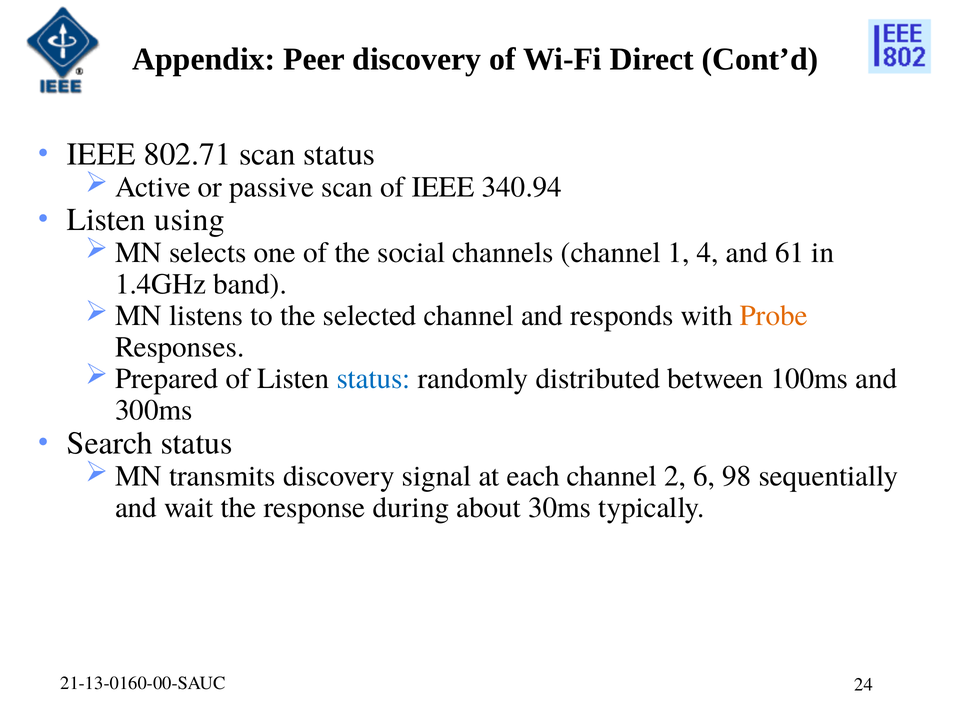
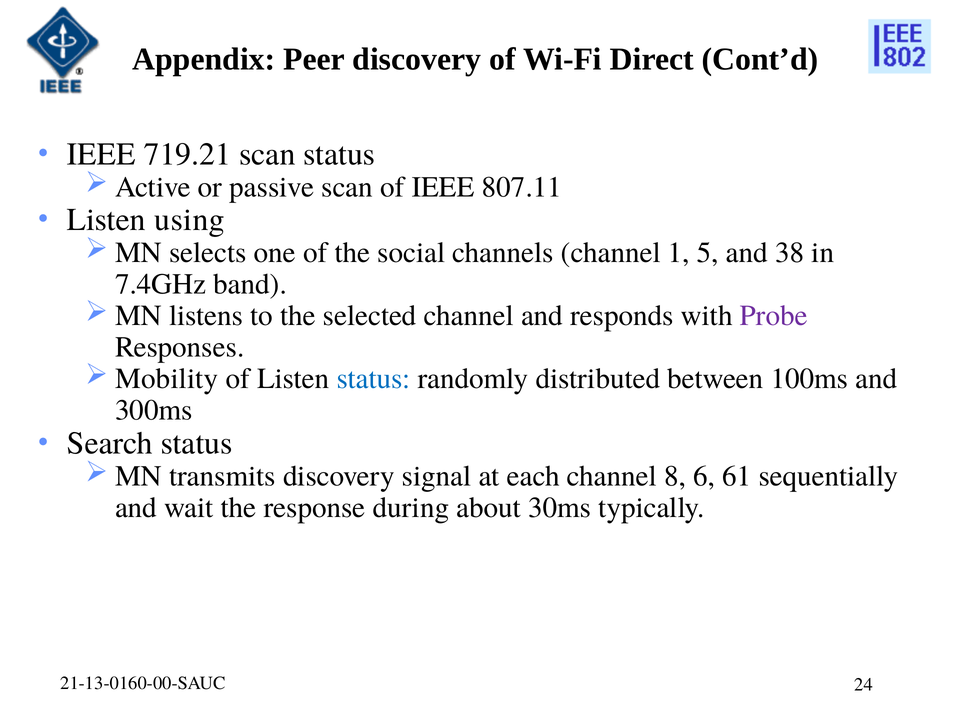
802.71: 802.71 -> 719.21 (187, 154)
340.94: 340.94 -> 807.11 (522, 187)
4: 4 -> 5 (708, 253)
61: 61 -> 38 (790, 253)
1.4GHz: 1.4GHz -> 7.4GHz (161, 284)
Probe colour: orange -> purple (774, 316)
Prepared: Prepared -> Mobility (167, 379)
2: 2 -> 8 (675, 476)
98: 98 -> 61 (737, 476)
